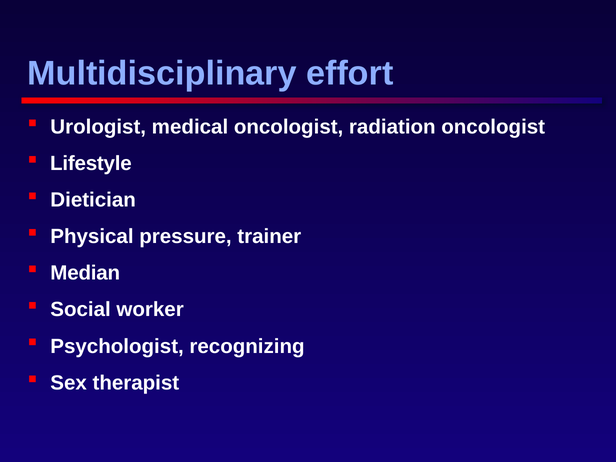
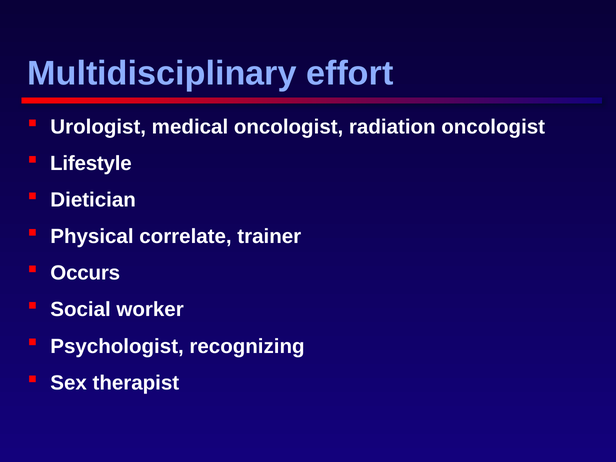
pressure: pressure -> correlate (185, 237)
Median: Median -> Occurs (85, 273)
